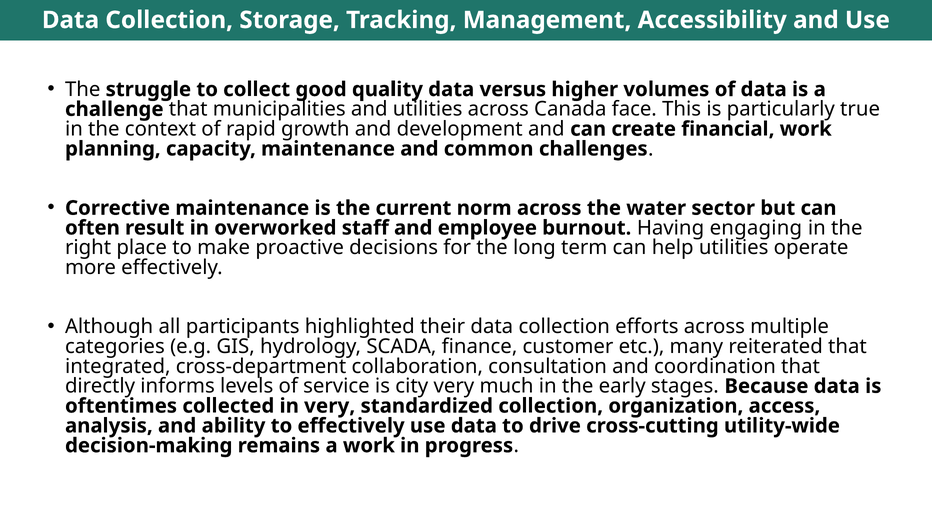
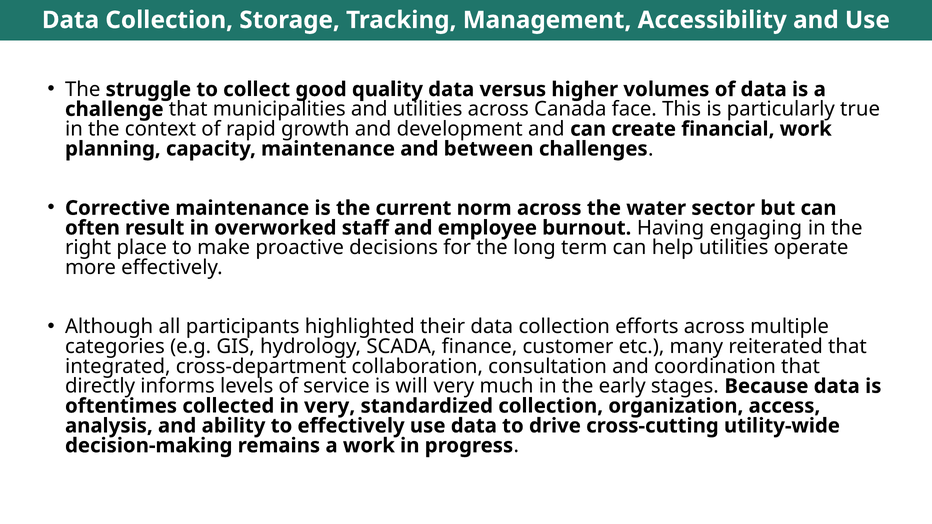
common: common -> between (489, 149)
city: city -> will (412, 386)
